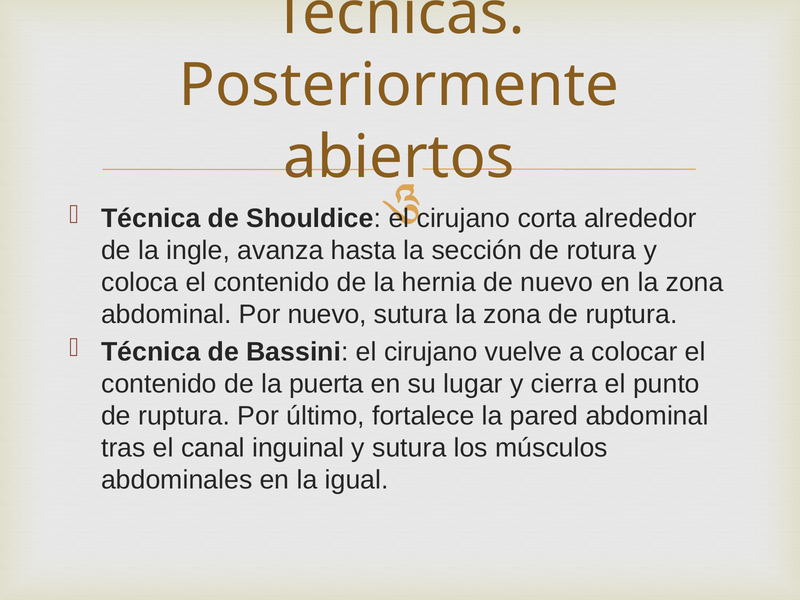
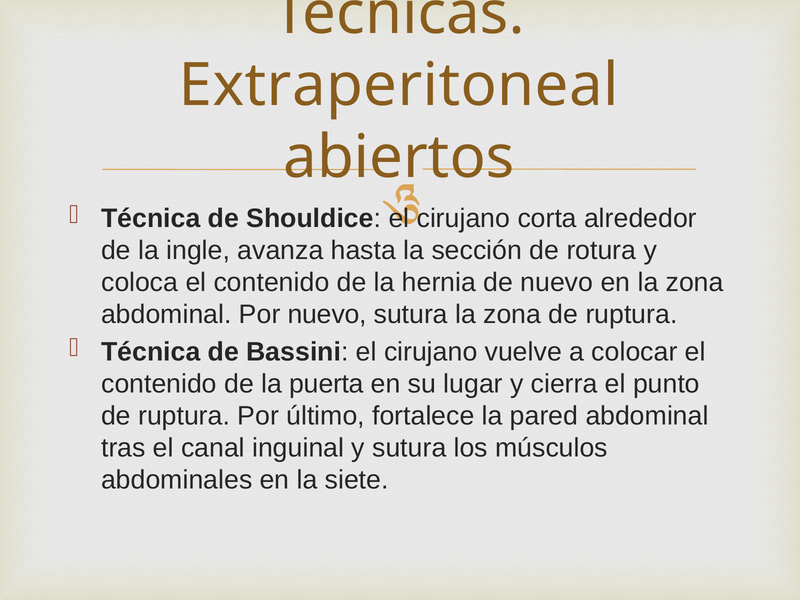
Posteriormente: Posteriormente -> Extraperitoneal (399, 86)
igual: igual -> siete (357, 480)
